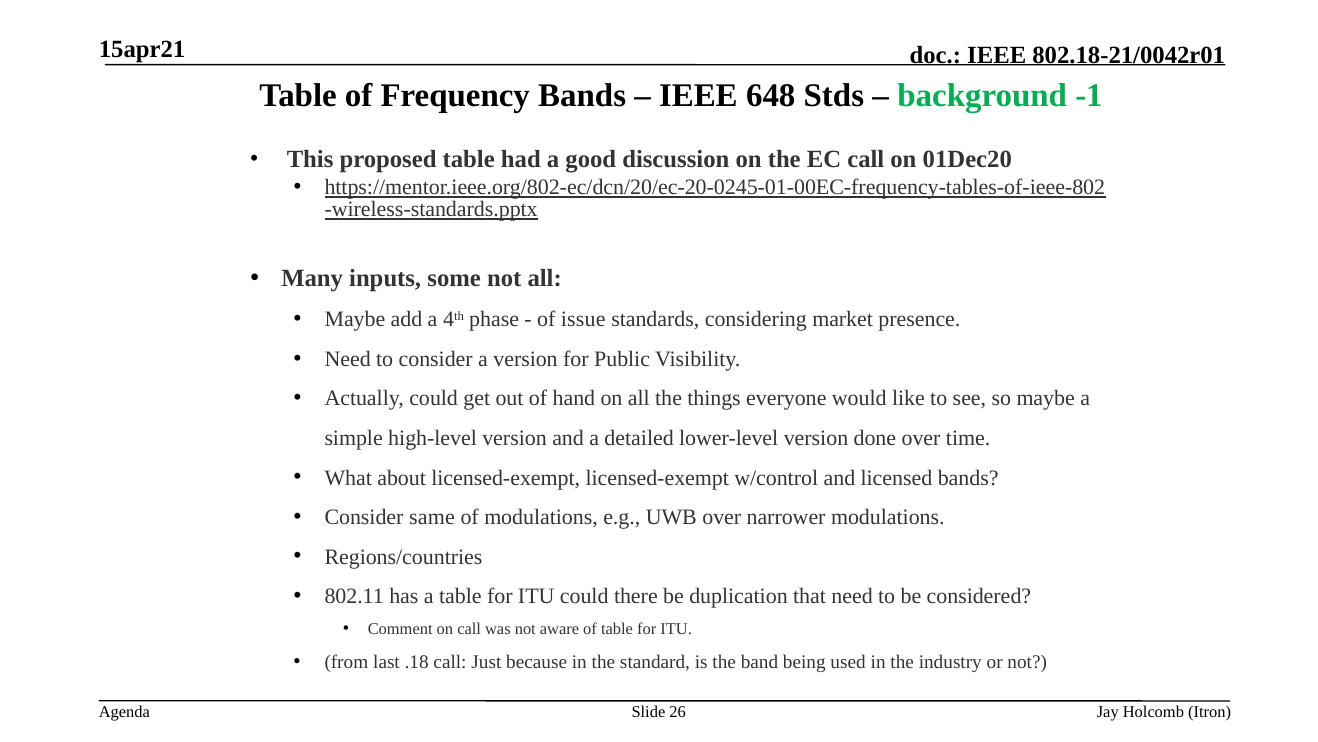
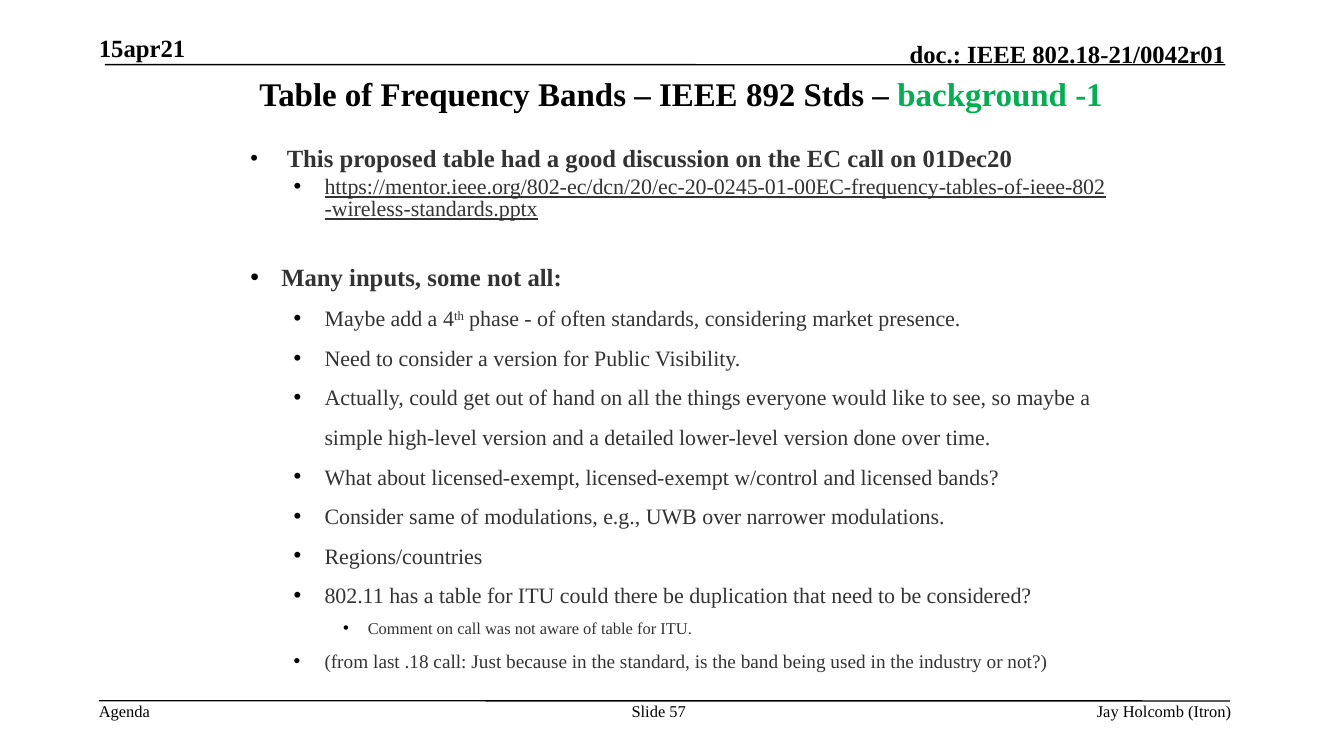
648: 648 -> 892 (771, 96)
issue: issue -> often (583, 319)
26: 26 -> 57 (678, 711)
